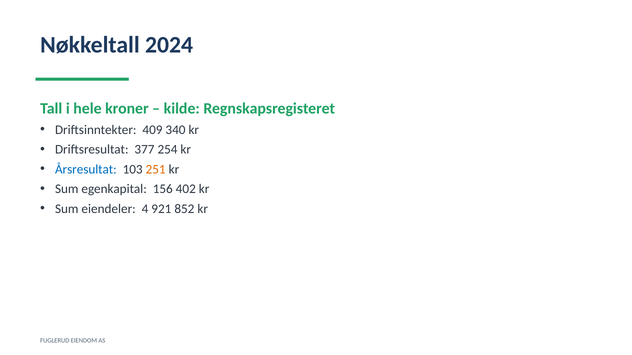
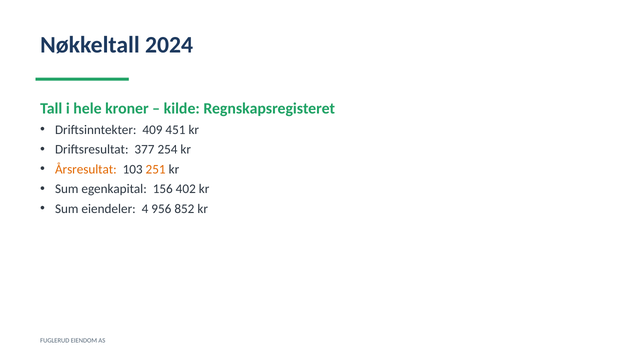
340: 340 -> 451 (175, 130)
Årsresultat colour: blue -> orange (86, 169)
921: 921 -> 956 (161, 209)
